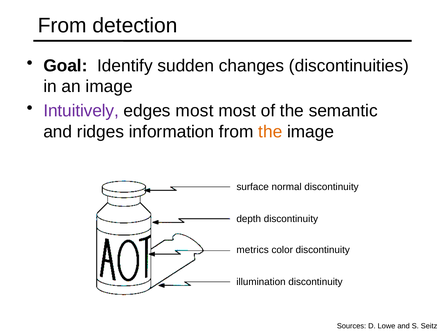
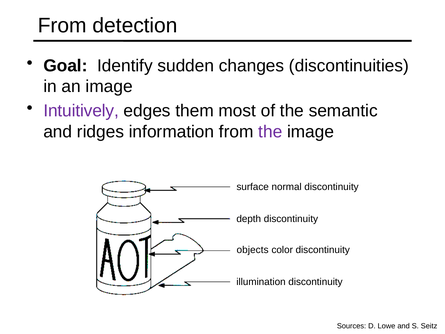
edges most: most -> them (195, 111)
the colour: orange -> purple (270, 132)
metrics: metrics -> objects (253, 250)
